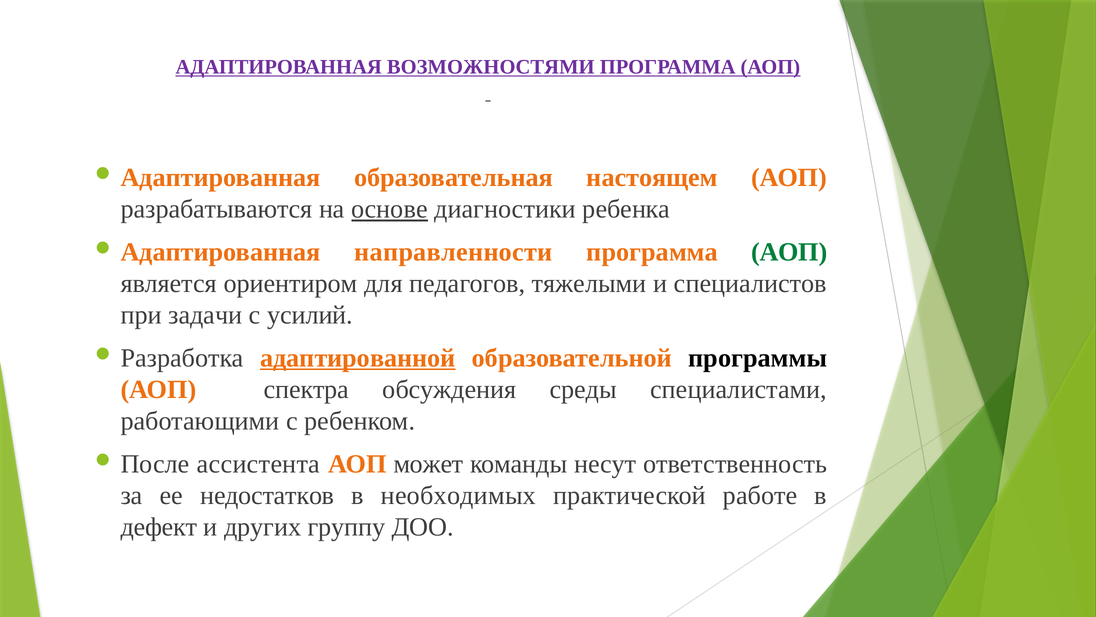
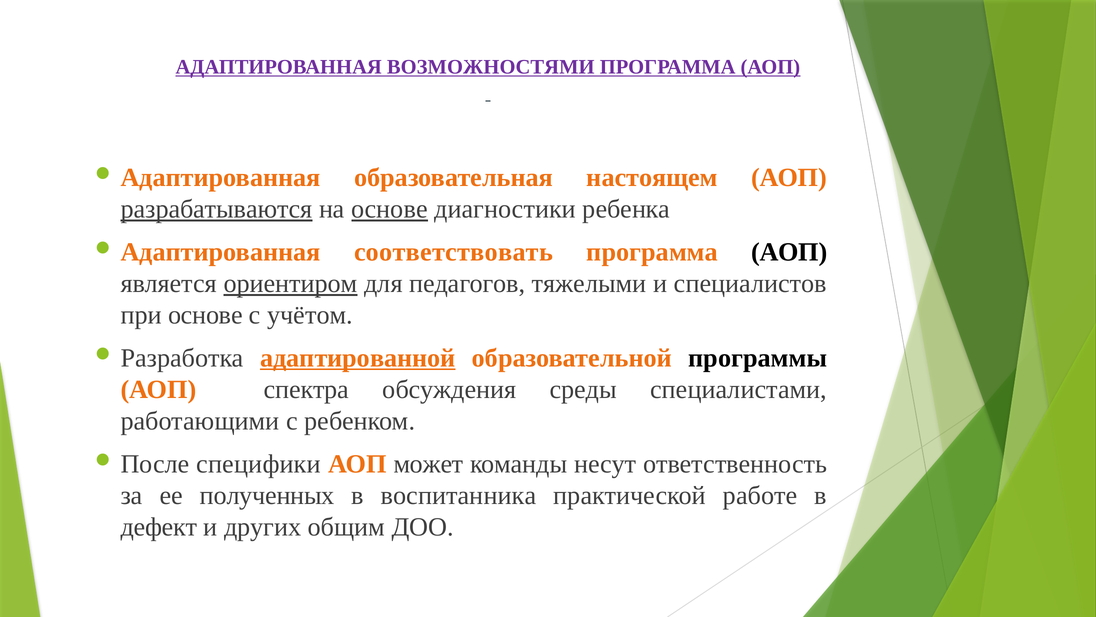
разрабатываются underline: none -> present (217, 209)
направленности: направленности -> соответствовать (453, 252)
АОП colour: green -> black (789, 252)
ориентиром underline: none -> present (291, 283)
при задачи: задачи -> основе (205, 315)
усилий: усилий -> учётом (310, 315)
ассистента: ассистента -> специфики (259, 464)
недостатков: недостатков -> полученных (267, 495)
необходимых: необходимых -> воспитанника (458, 495)
группу: группу -> общим (346, 527)
